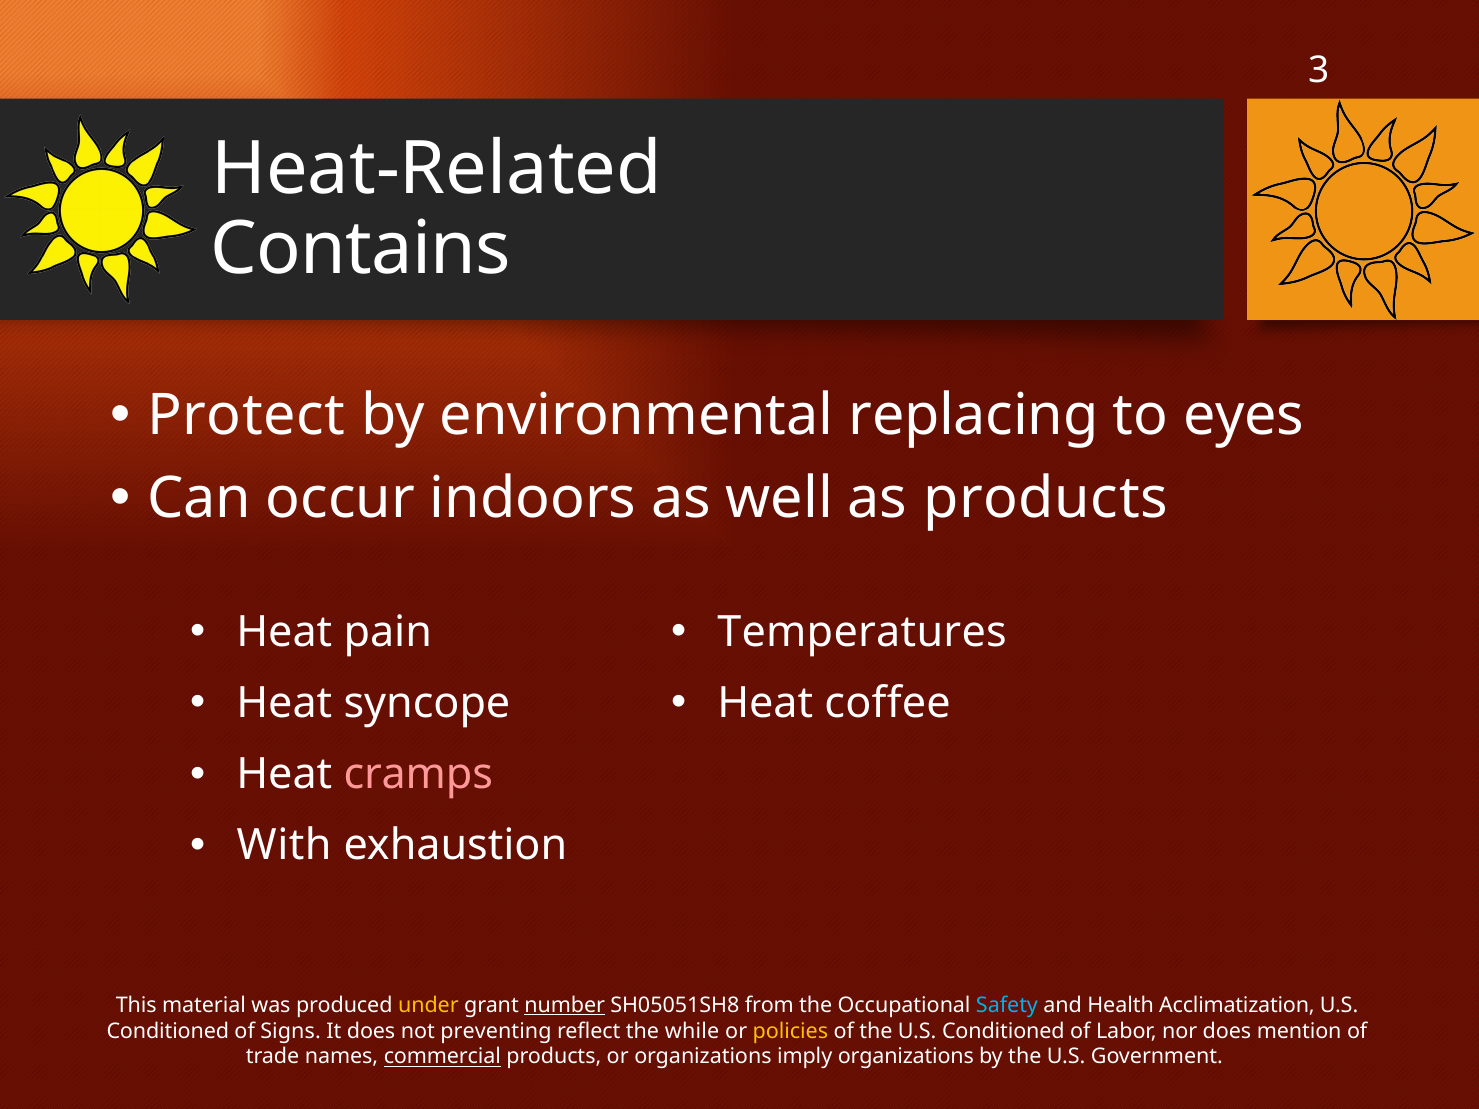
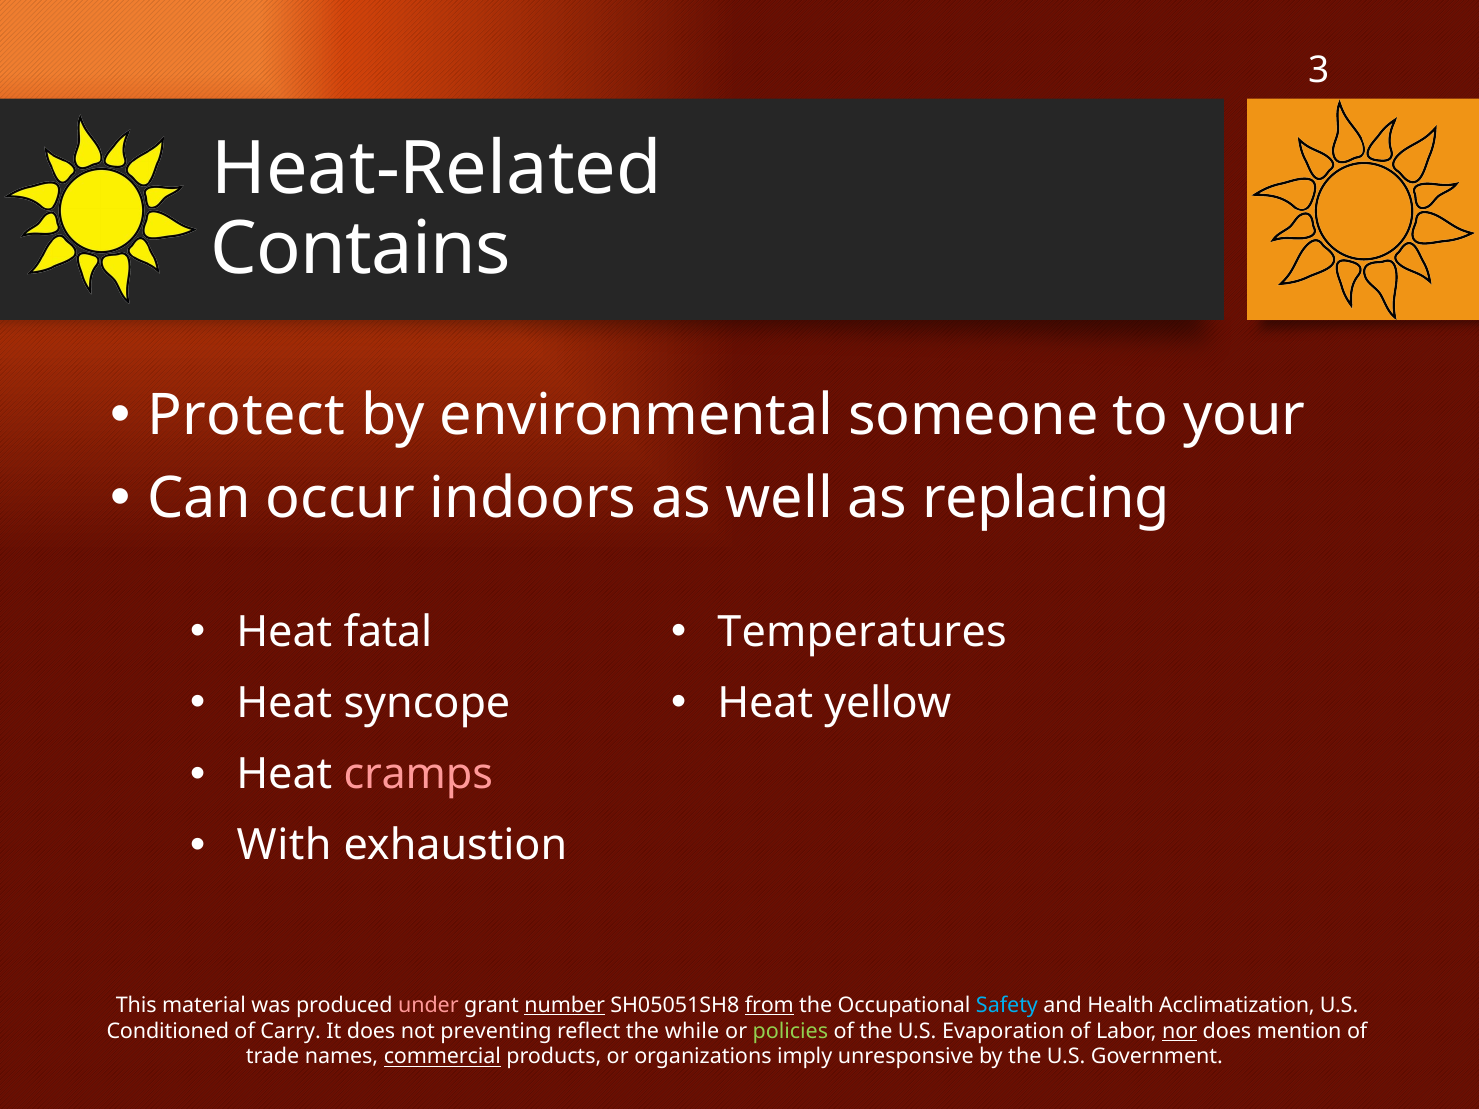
replacing: replacing -> someone (974, 416)
eyes: eyes -> your (1244, 416)
as products: products -> replacing (1046, 499)
pain: pain -> fatal (388, 632)
coffee: coffee -> yellow (888, 703)
under colour: yellow -> pink (428, 1005)
from underline: none -> present (769, 1005)
Signs: Signs -> Carry (291, 1031)
policies colour: yellow -> light green (790, 1031)
the U.S Conditioned: Conditioned -> Evaporation (1003, 1031)
nor underline: none -> present (1180, 1031)
imply organizations: organizations -> unresponsive (906, 1057)
